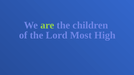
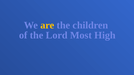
are colour: light green -> yellow (47, 25)
